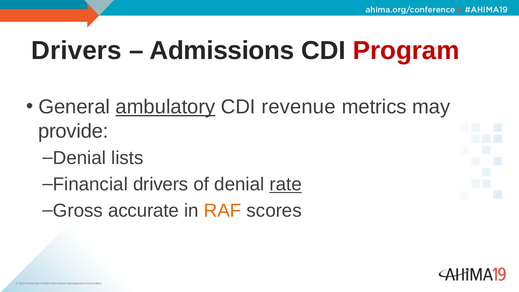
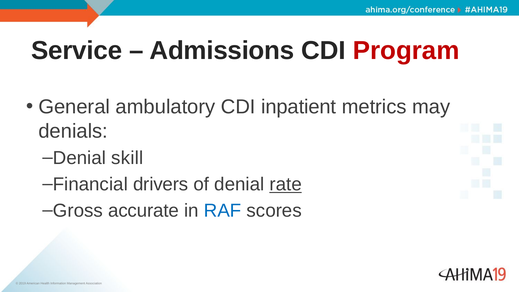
Drivers: Drivers -> Service (77, 51)
ambulatory underline: present -> none (165, 107)
revenue: revenue -> inpatient (299, 107)
provide: provide -> denials (73, 131)
lists: lists -> skill (127, 158)
RAF colour: orange -> blue (223, 211)
